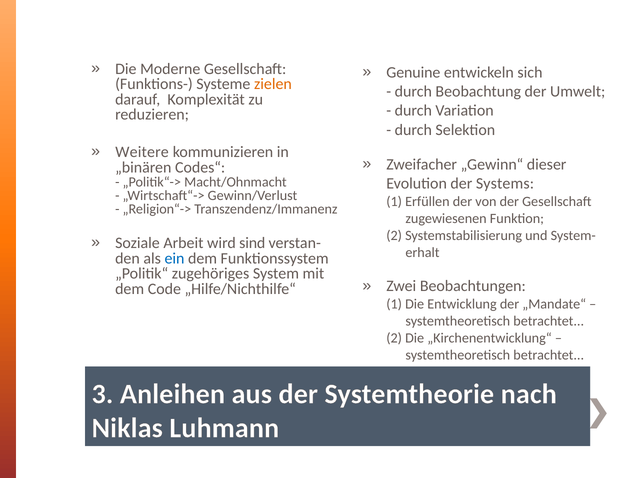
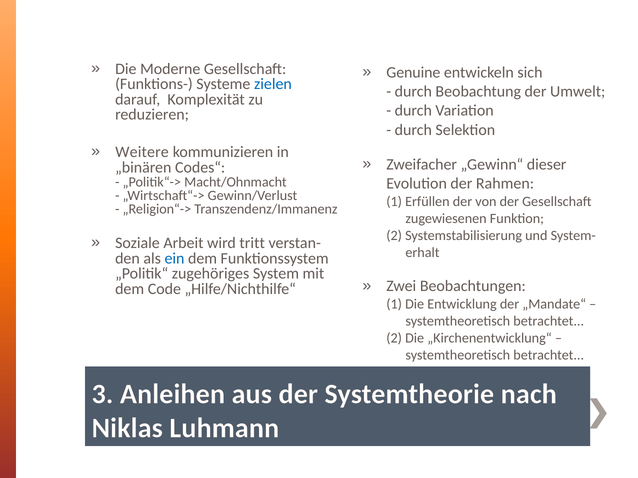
zielen colour: orange -> blue (273, 84)
Systems: Systems -> Rahmen (505, 184)
sind: sind -> tritt (252, 243)
